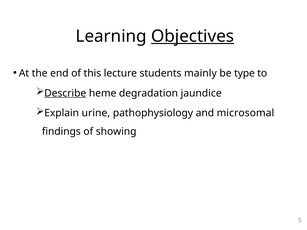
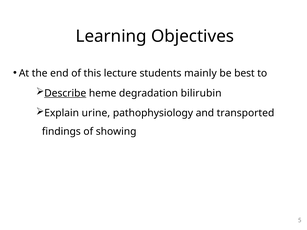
Objectives underline: present -> none (193, 36)
type: type -> best (244, 73)
jaundice: jaundice -> bilirubin (201, 93)
microsomal: microsomal -> transported (245, 113)
